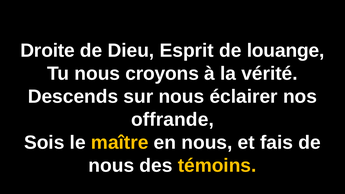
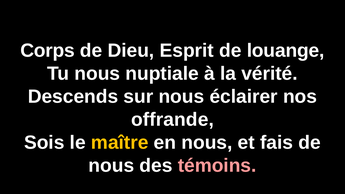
Droite: Droite -> Corps (48, 51)
croyons: croyons -> nuptiale (162, 74)
témoins colour: yellow -> pink (217, 166)
